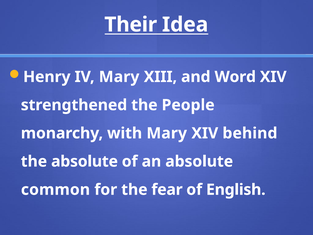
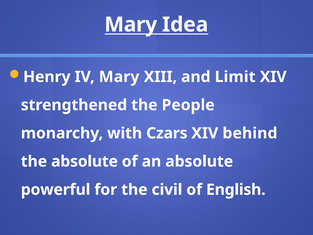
Their: Their -> Mary (131, 25)
Word: Word -> Limit (235, 77)
with Mary: Mary -> Czars (167, 133)
common: common -> powerful (56, 189)
fear: fear -> civil (167, 189)
